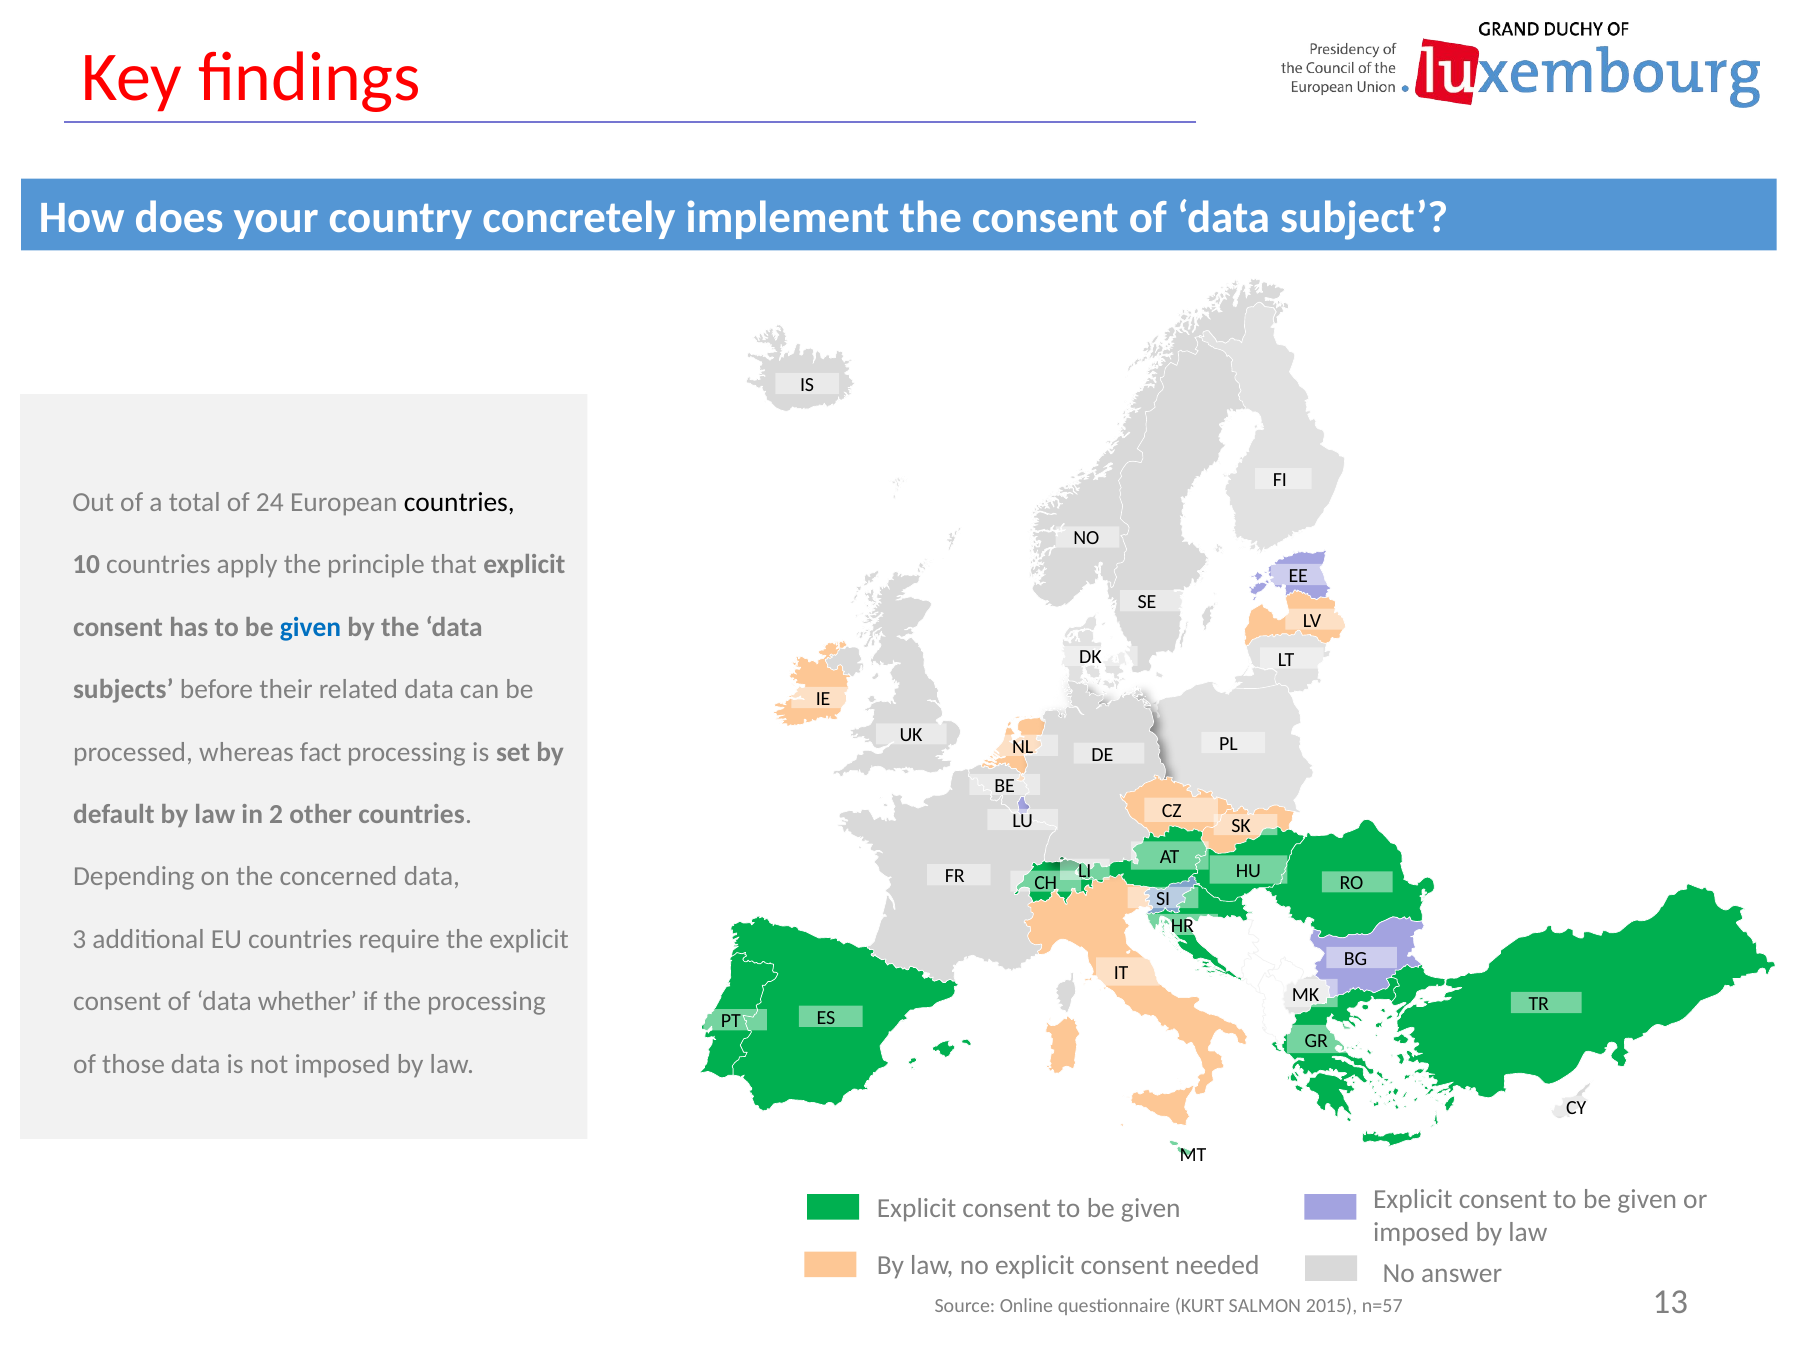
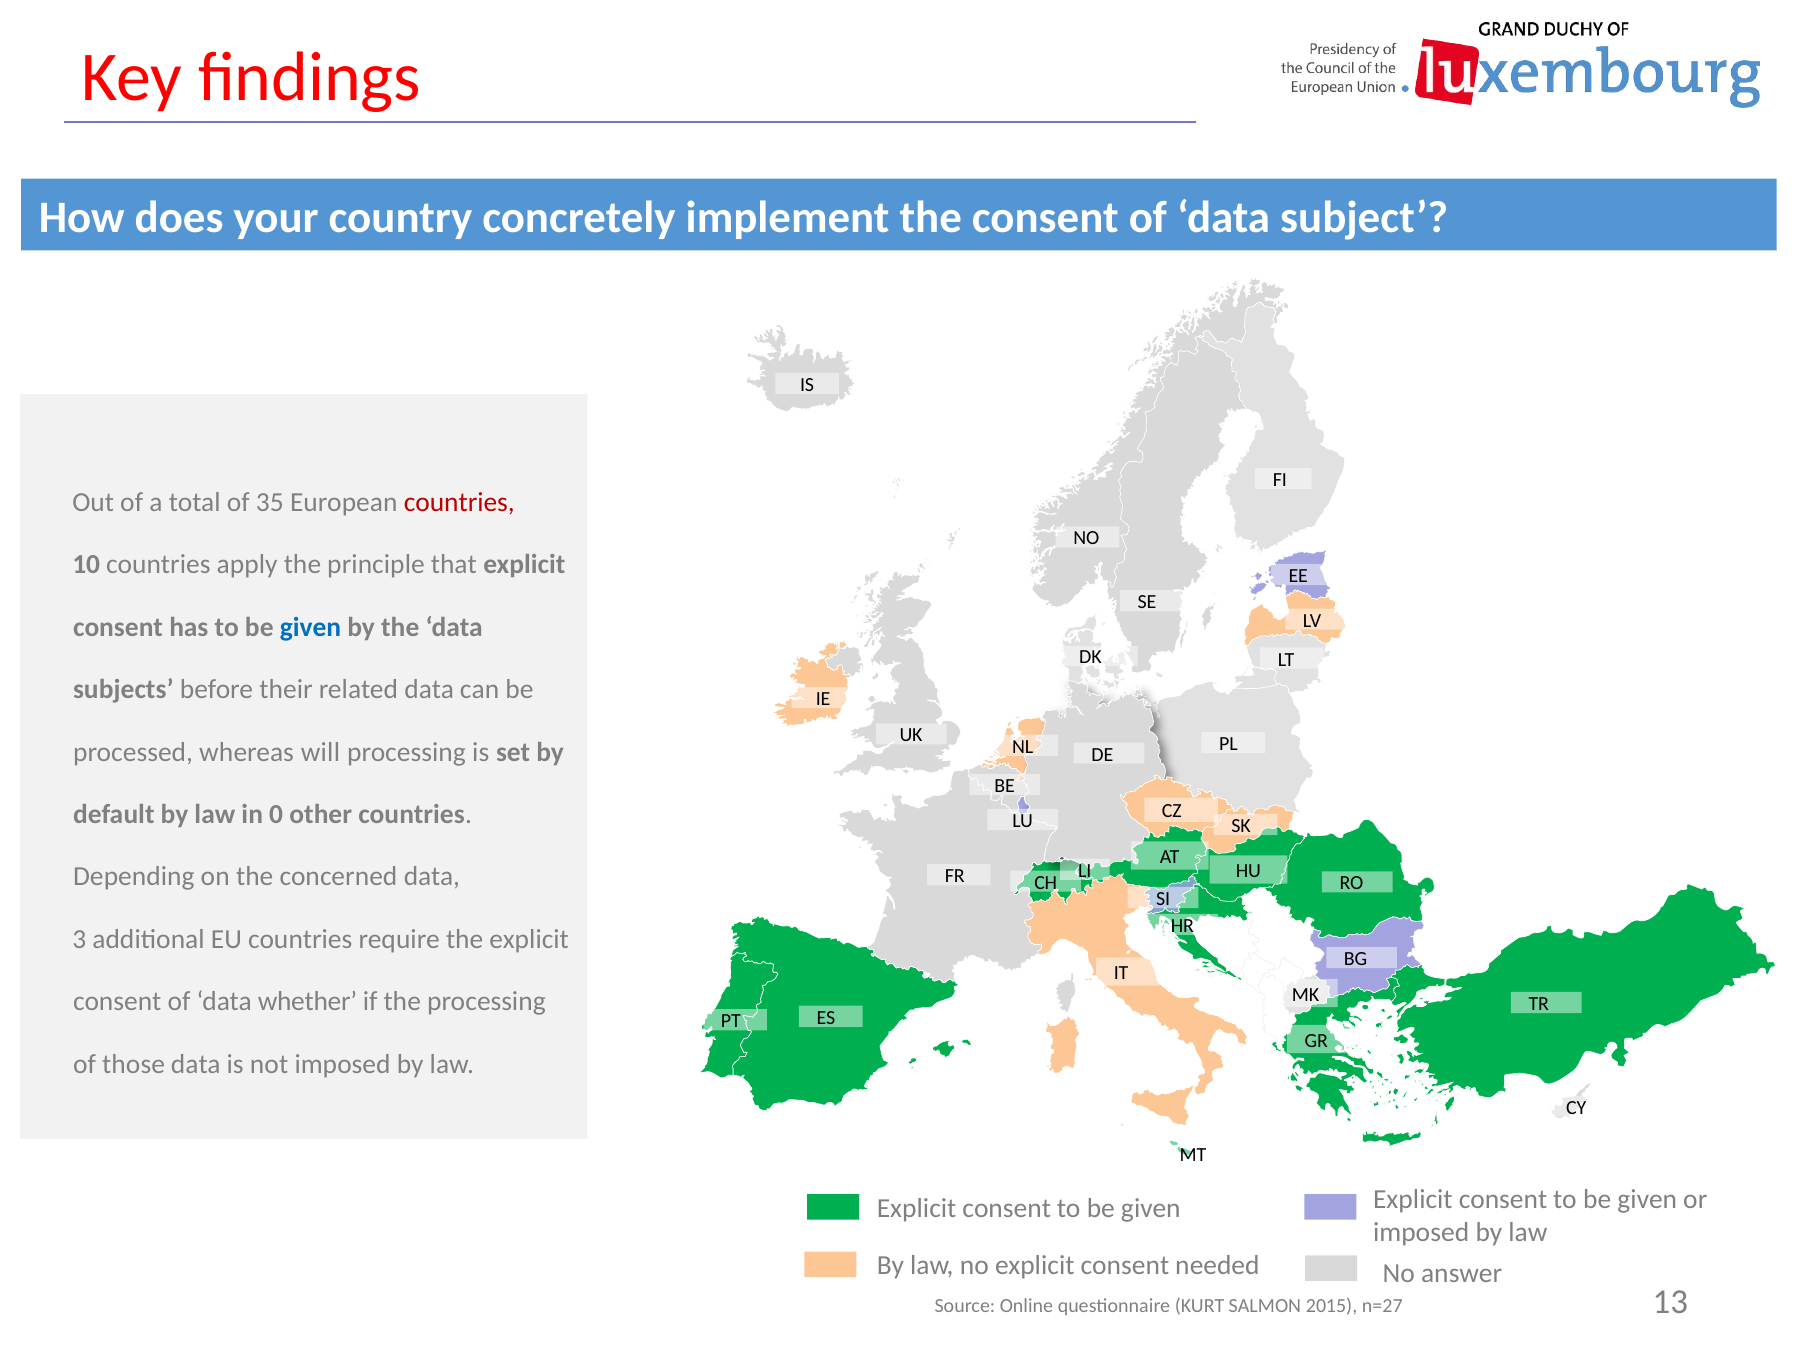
24: 24 -> 35 (270, 502)
countries colour: black -> red (459, 502)
fact: fact -> will (320, 752)
2: 2 -> 0 (276, 814)
n=57: n=57 -> n=27 (1382, 1305)
